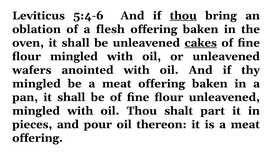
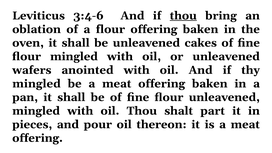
5:4-6: 5:4-6 -> 3:4-6 (88, 16)
a flesh: flesh -> flour (110, 29)
cakes underline: present -> none (201, 43)
